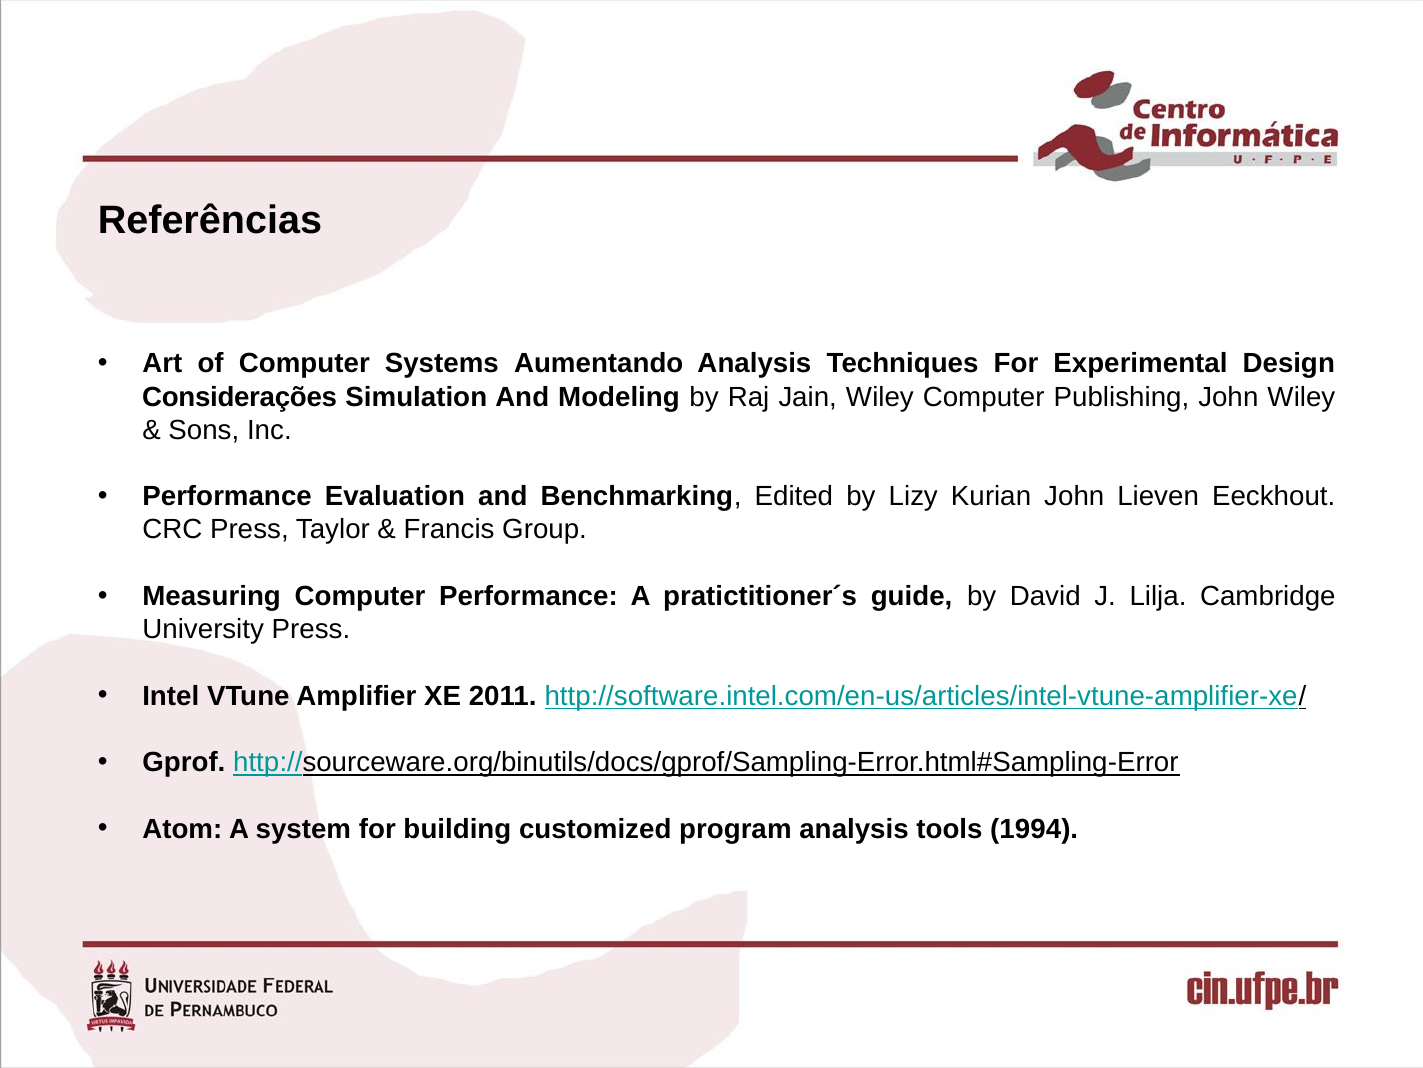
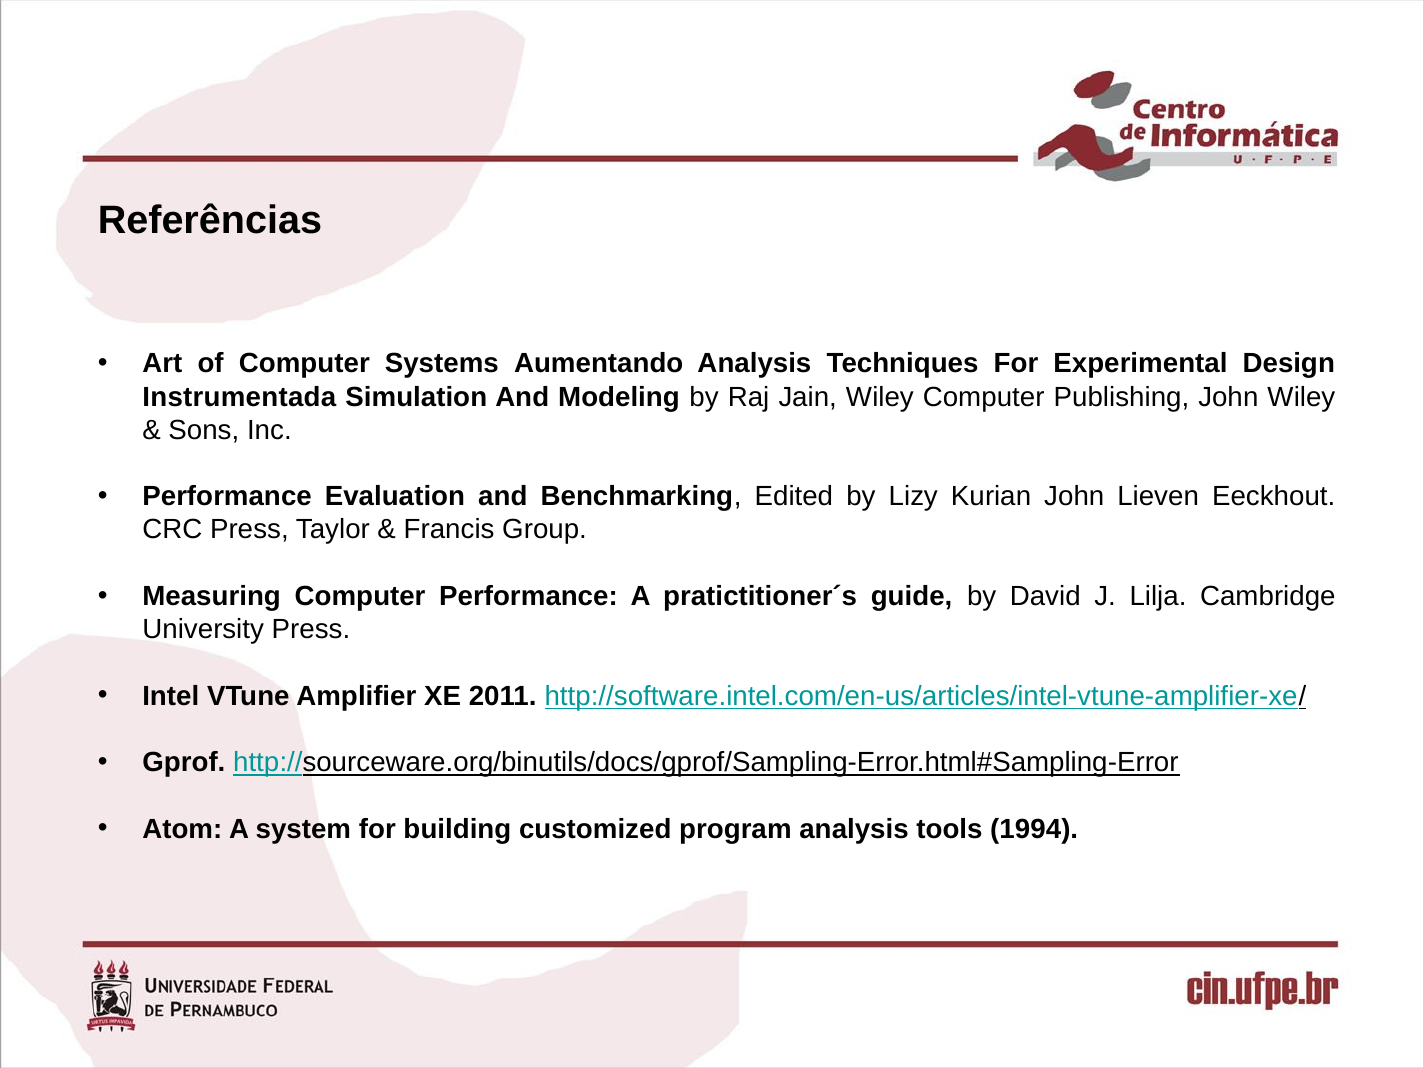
Considerações: Considerações -> Instrumentada (239, 397)
